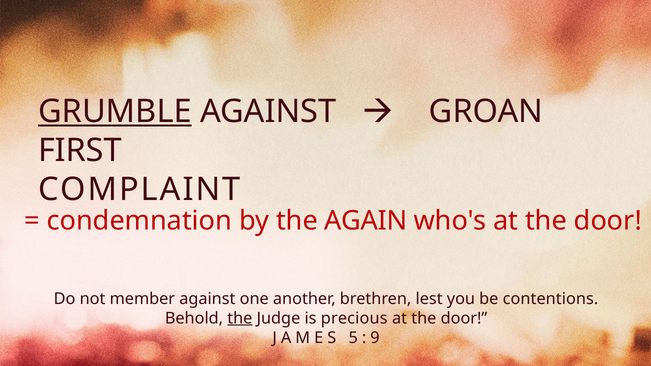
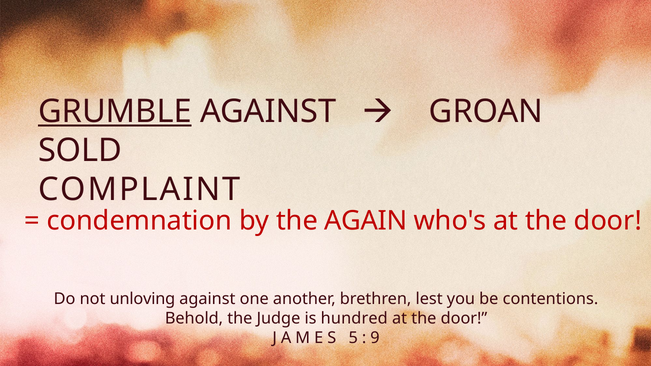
FIRST: FIRST -> SOLD (80, 151)
member: member -> unloving (142, 299)
the underline: present -> none (240, 318)
precious: precious -> hundred (354, 318)
